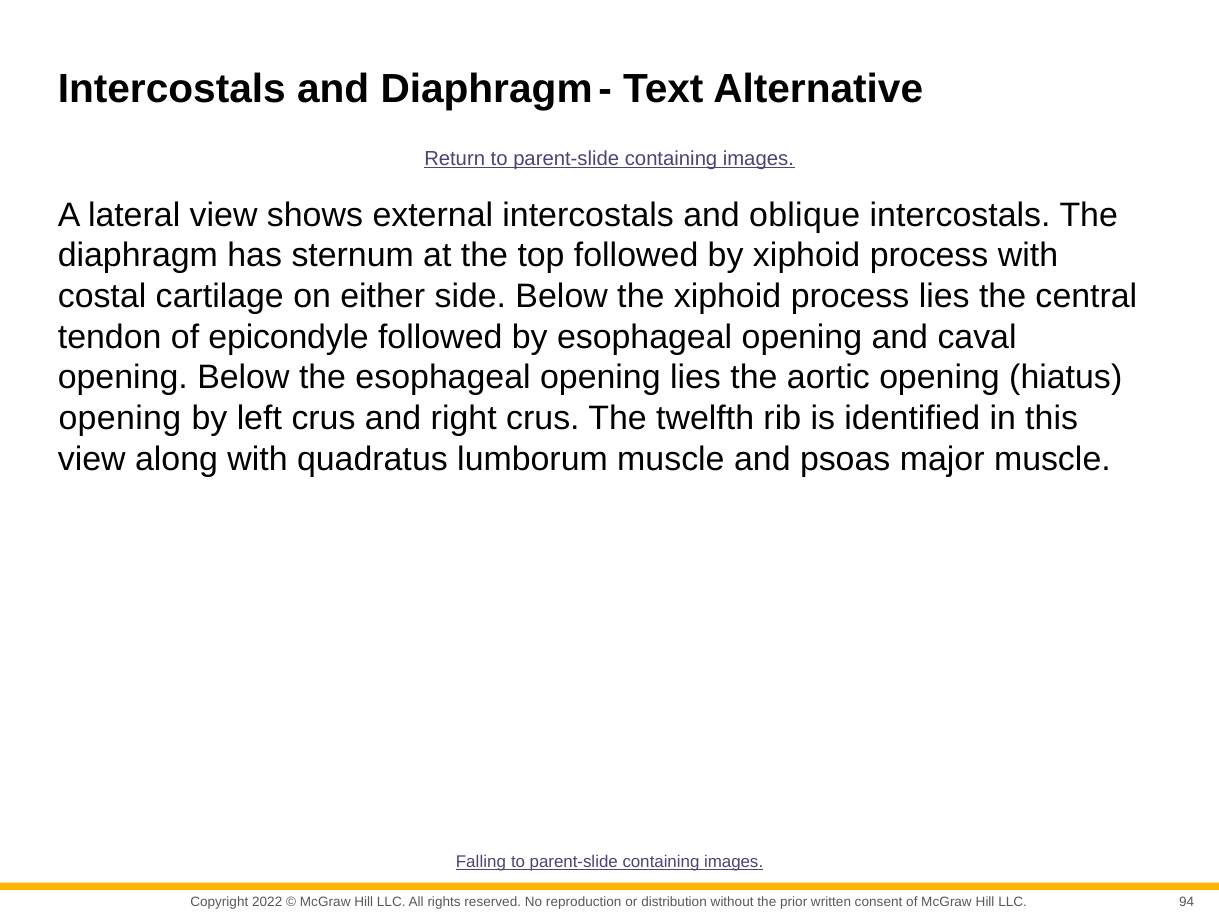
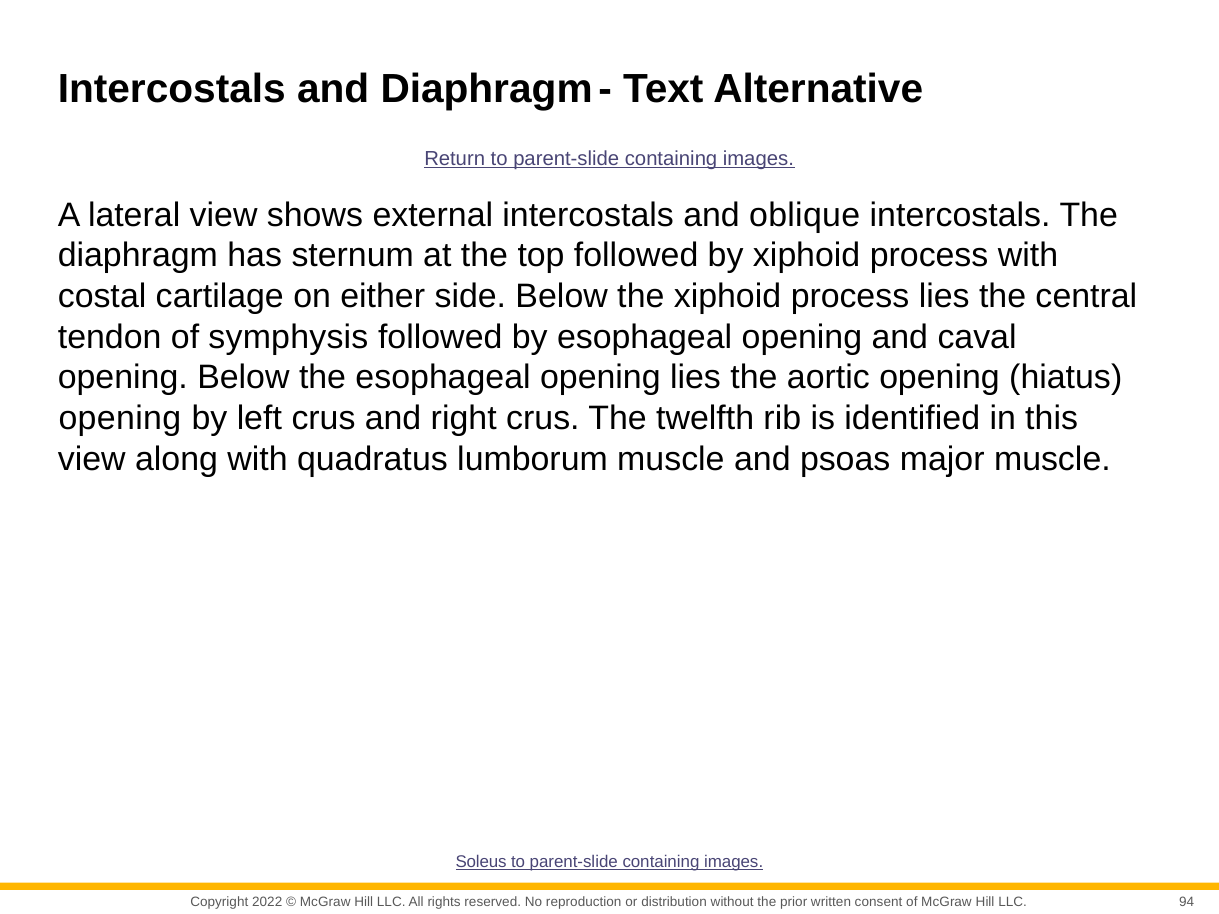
epicondyle: epicondyle -> symphysis (288, 337)
Falling: Falling -> Soleus (481, 862)
